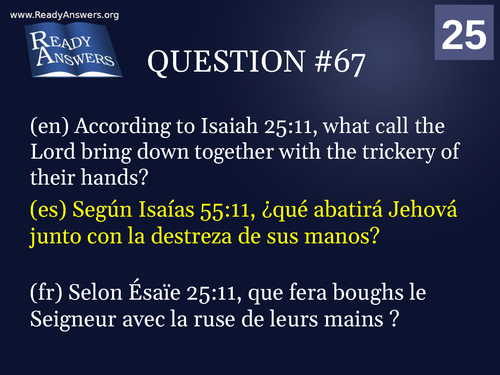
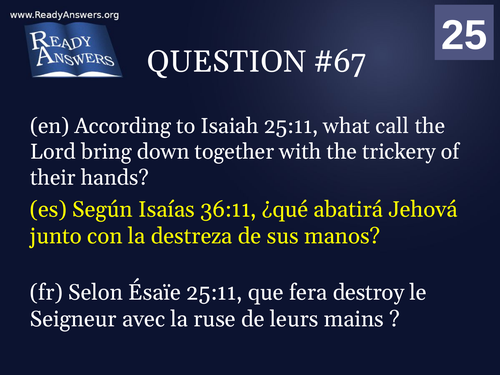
55:11: 55:11 -> 36:11 (228, 209)
boughs: boughs -> destroy (369, 292)
